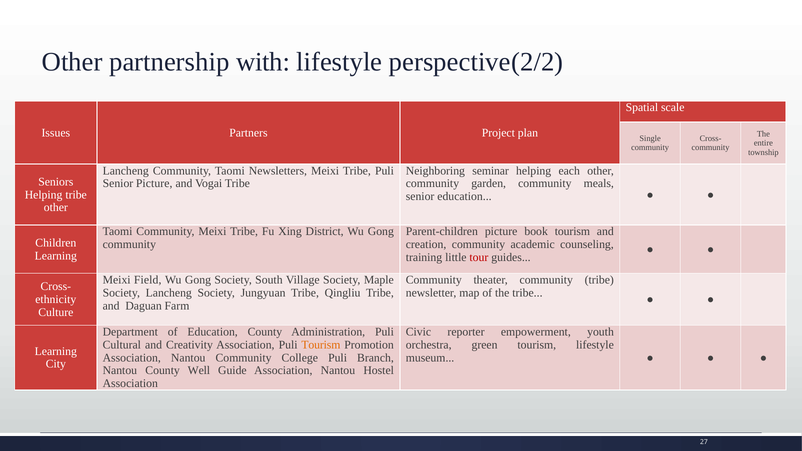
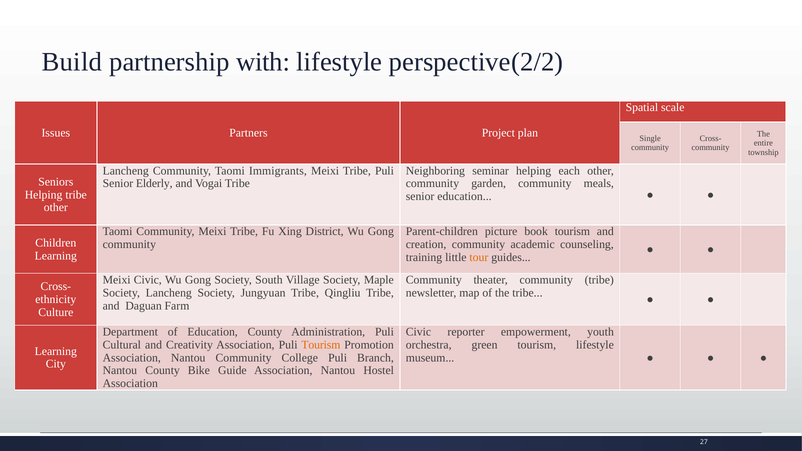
Other: Other -> Build (72, 62)
Newsletters: Newsletters -> Immigrants (278, 171)
Senior Picture: Picture -> Elderly (154, 184)
tour colour: red -> orange (479, 258)
Meixi Field: Field -> Civic (148, 280)
Well: Well -> Bike (199, 371)
